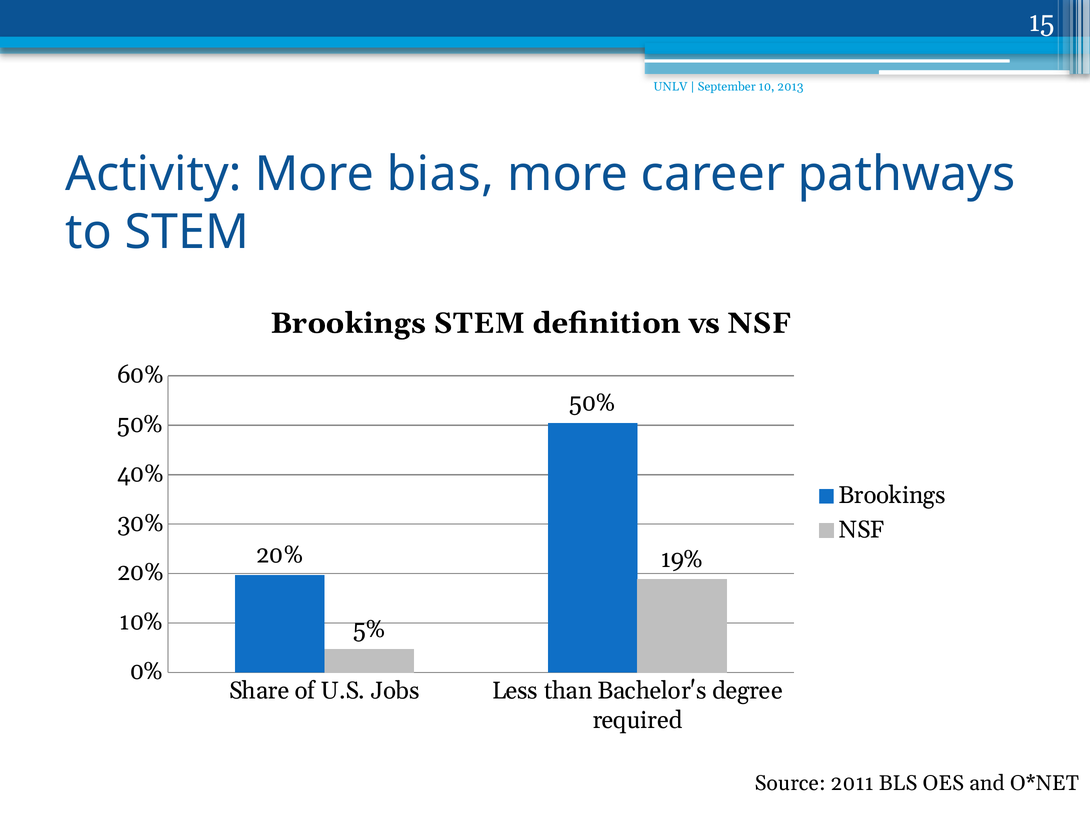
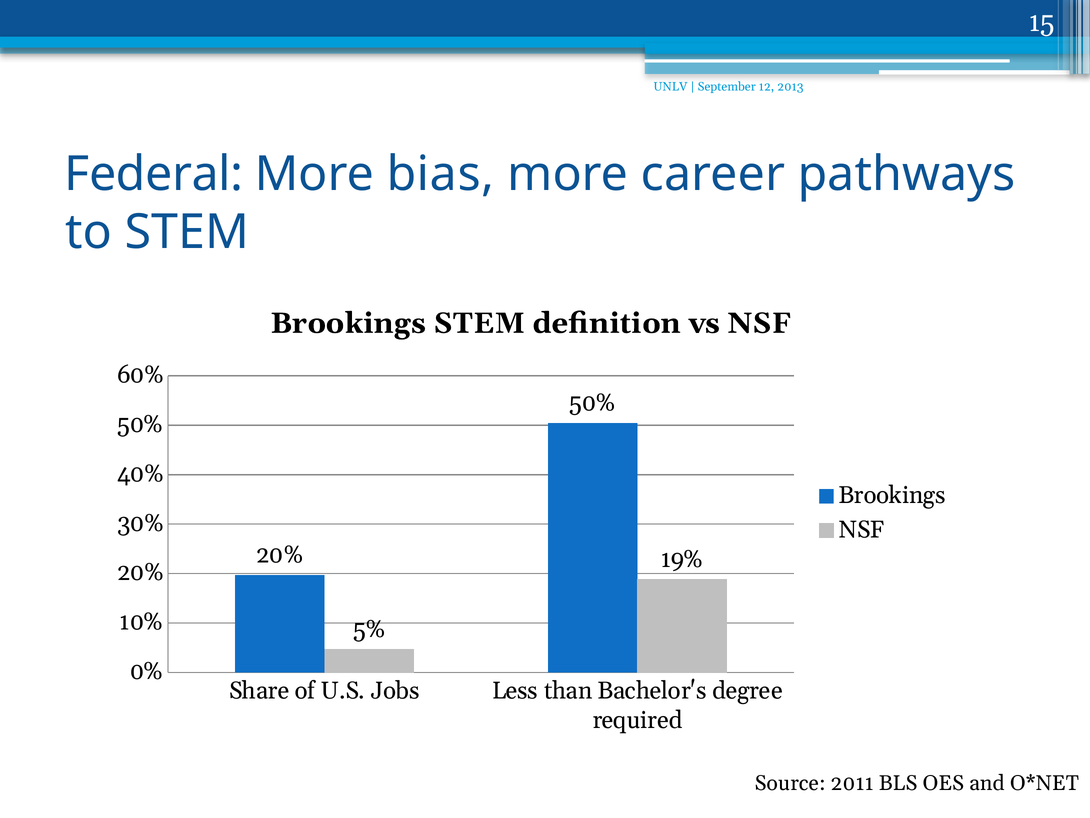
10: 10 -> 12 (766, 87)
Activity: Activity -> Federal (154, 174)
